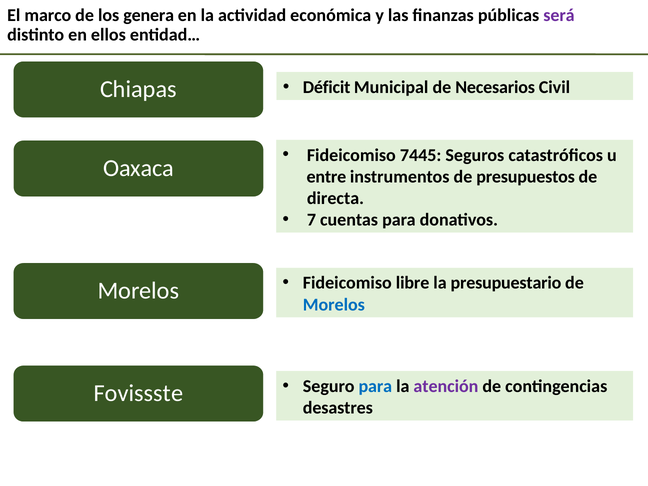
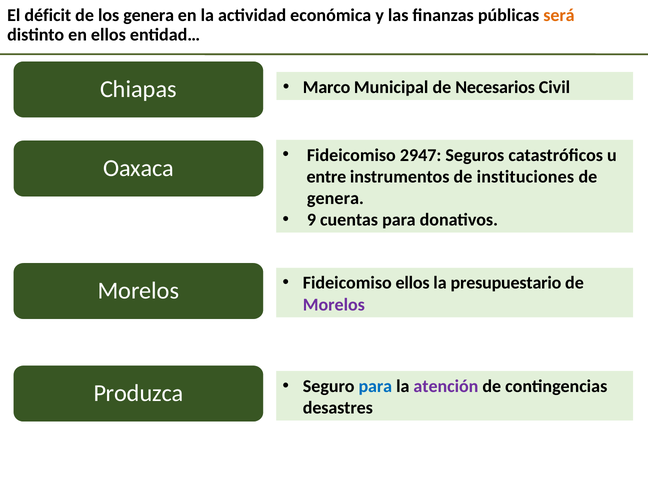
marco: marco -> déficit (48, 15)
será colour: purple -> orange (559, 15)
Déficit: Déficit -> Marco (327, 87)
7445: 7445 -> 2947 (421, 155)
presupuestos: presupuestos -> instituciones (525, 177)
directa: directa -> genera (335, 198)
7: 7 -> 9 (311, 220)
Fideicomiso libre: libre -> ellos (413, 283)
Morelos colour: blue -> purple (334, 305)
Fovissste: Fovissste -> Produzca (138, 393)
